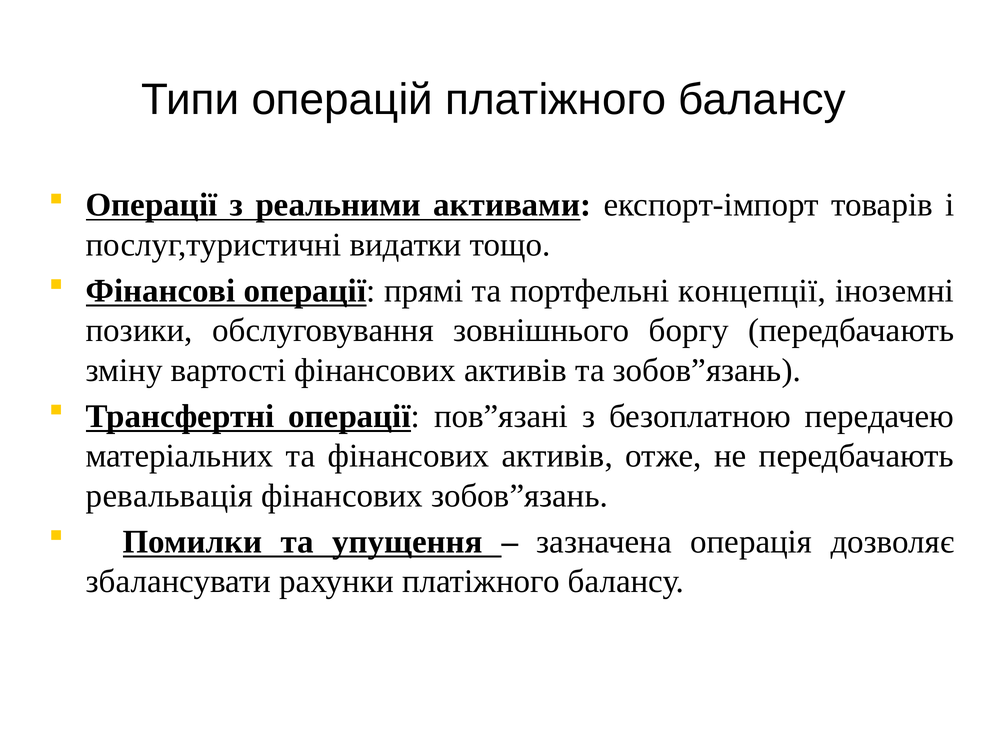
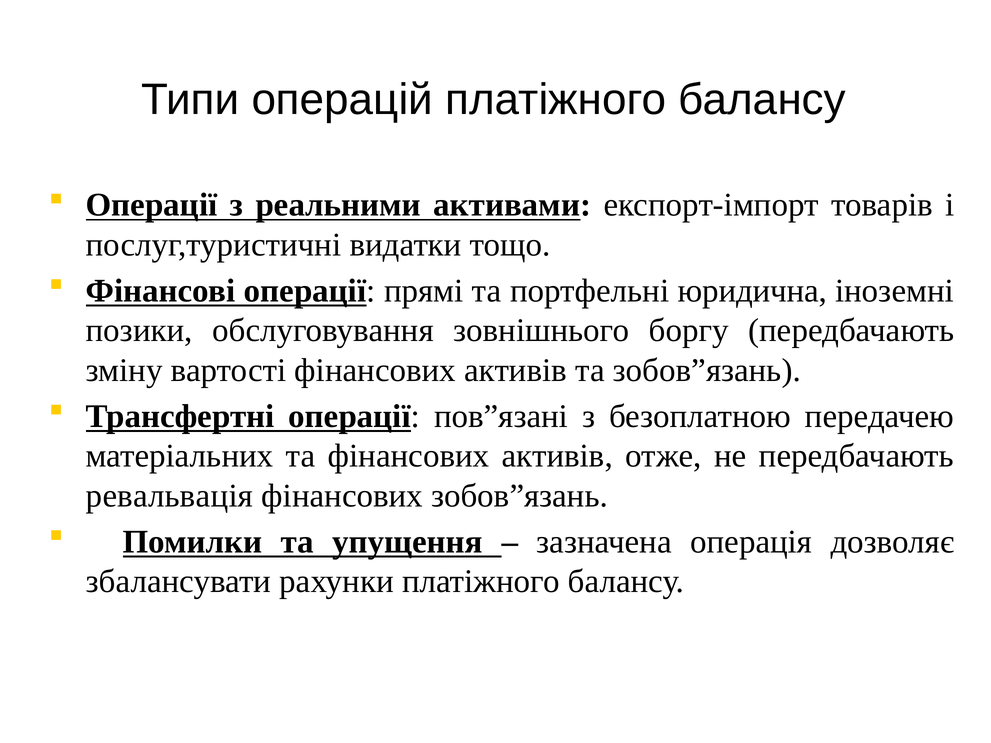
концепції: концепції -> юридична (752, 291)
